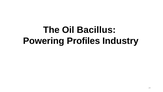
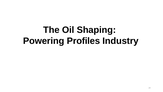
Bacillus: Bacillus -> Shaping (96, 30)
